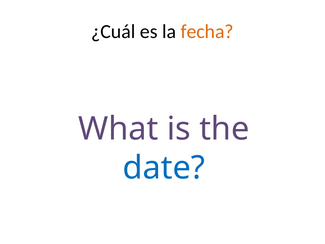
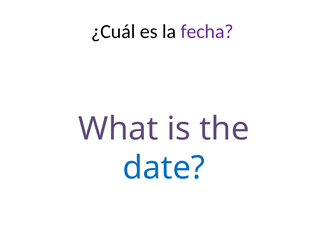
fecha colour: orange -> purple (207, 31)
